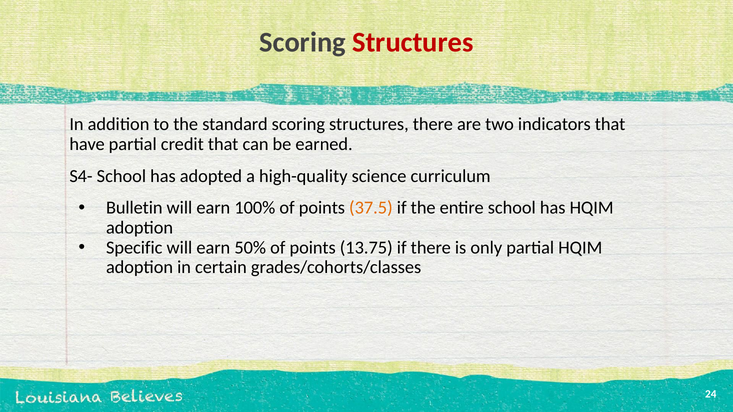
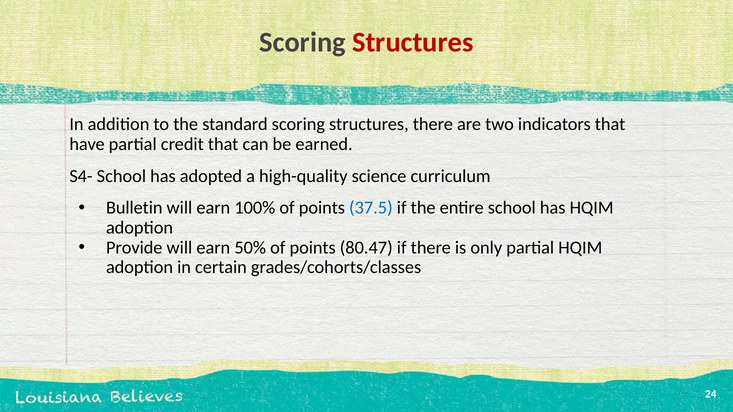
37.5 colour: orange -> blue (371, 208)
Specific: Specific -> Provide (134, 248)
13.75: 13.75 -> 80.47 (366, 248)
